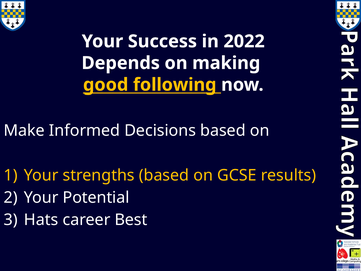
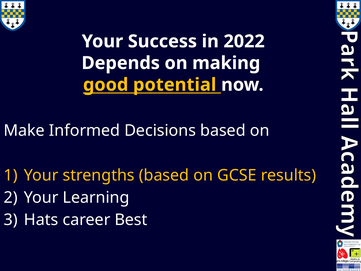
following: following -> potential (175, 85)
Potential: Potential -> Learning (96, 197)
